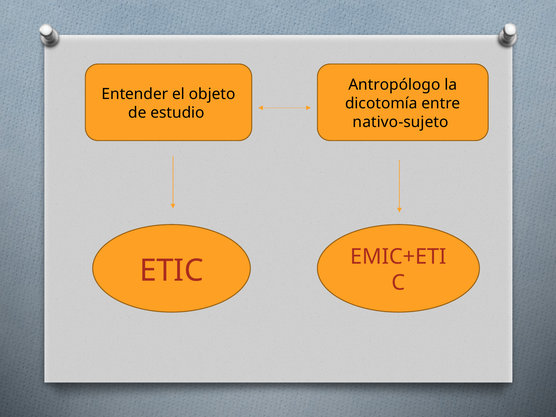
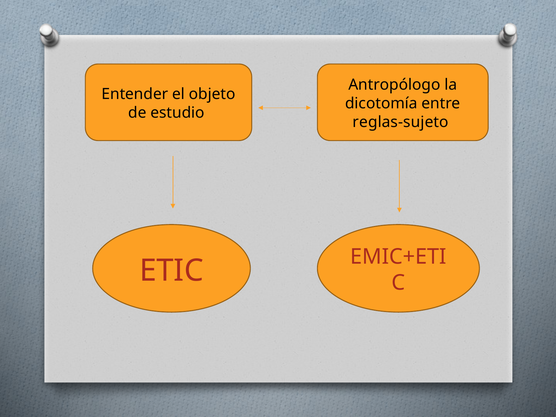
nativo-sujeto: nativo-sujeto -> reglas-sujeto (401, 122)
